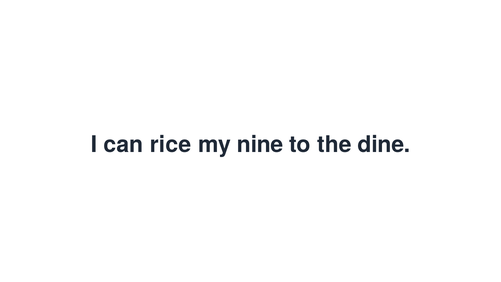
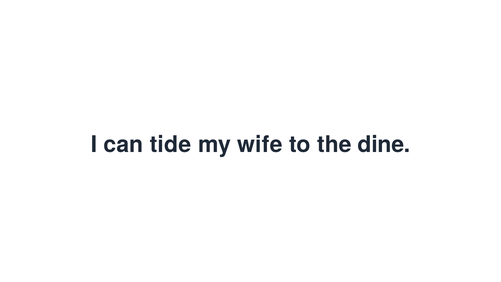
rice: rice -> tide (171, 144)
nine: nine -> wife (260, 144)
